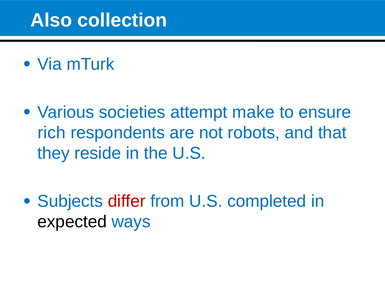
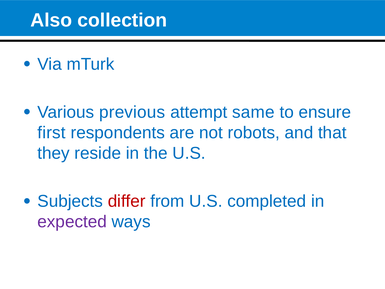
societies: societies -> previous (132, 112)
make: make -> same (253, 112)
rich: rich -> first (52, 133)
expected colour: black -> purple (72, 222)
